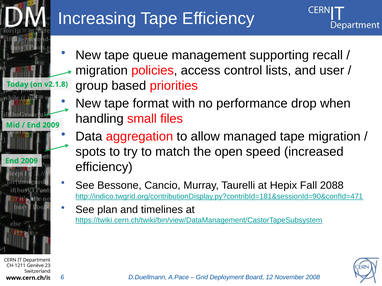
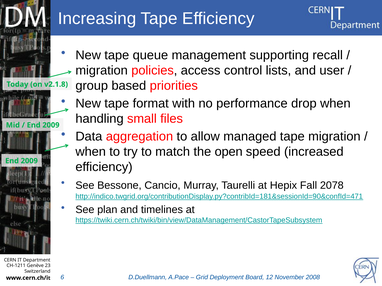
spots: spots -> when (91, 152)
2088: 2088 -> 2078 (332, 186)
